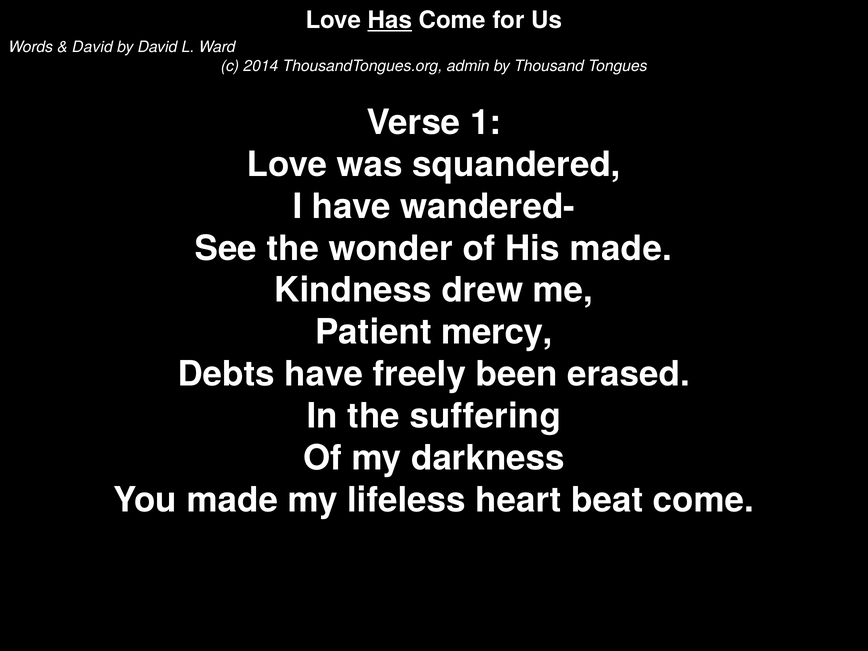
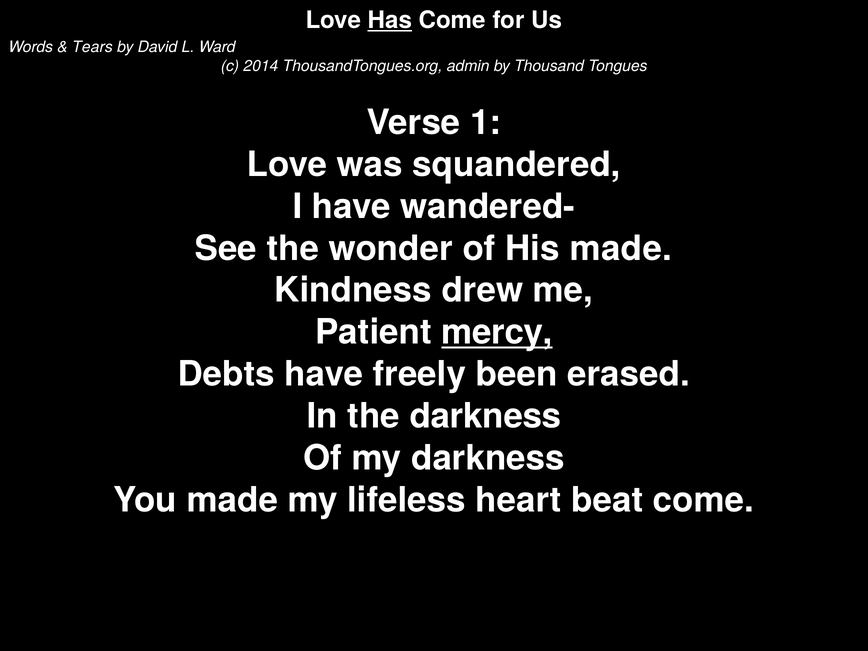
David: David -> Tears (92, 47)
mercy underline: none -> present (497, 332)
the suffering: suffering -> darkness (485, 416)
